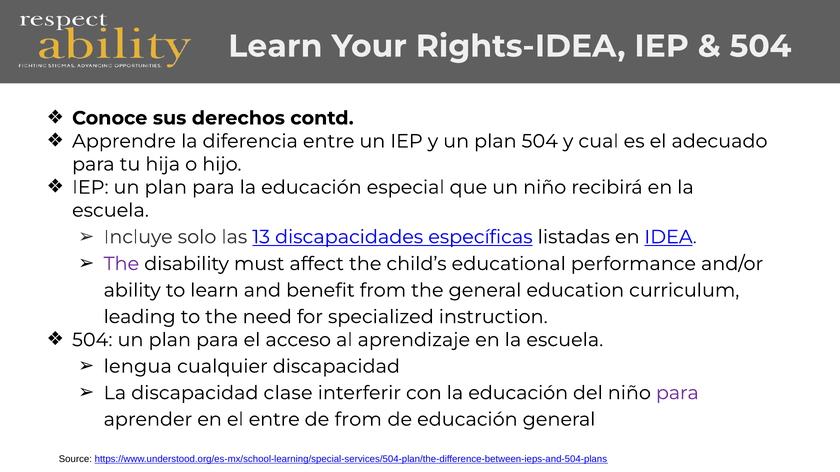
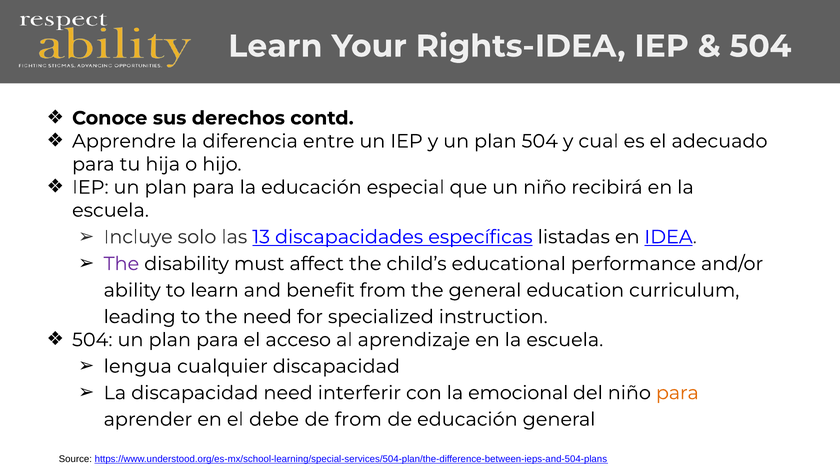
discapacidad clase: clase -> need (288, 393)
con la educación: educación -> emocional (518, 393)
para colour: purple -> orange (677, 393)
el entre: entre -> debe (274, 420)
